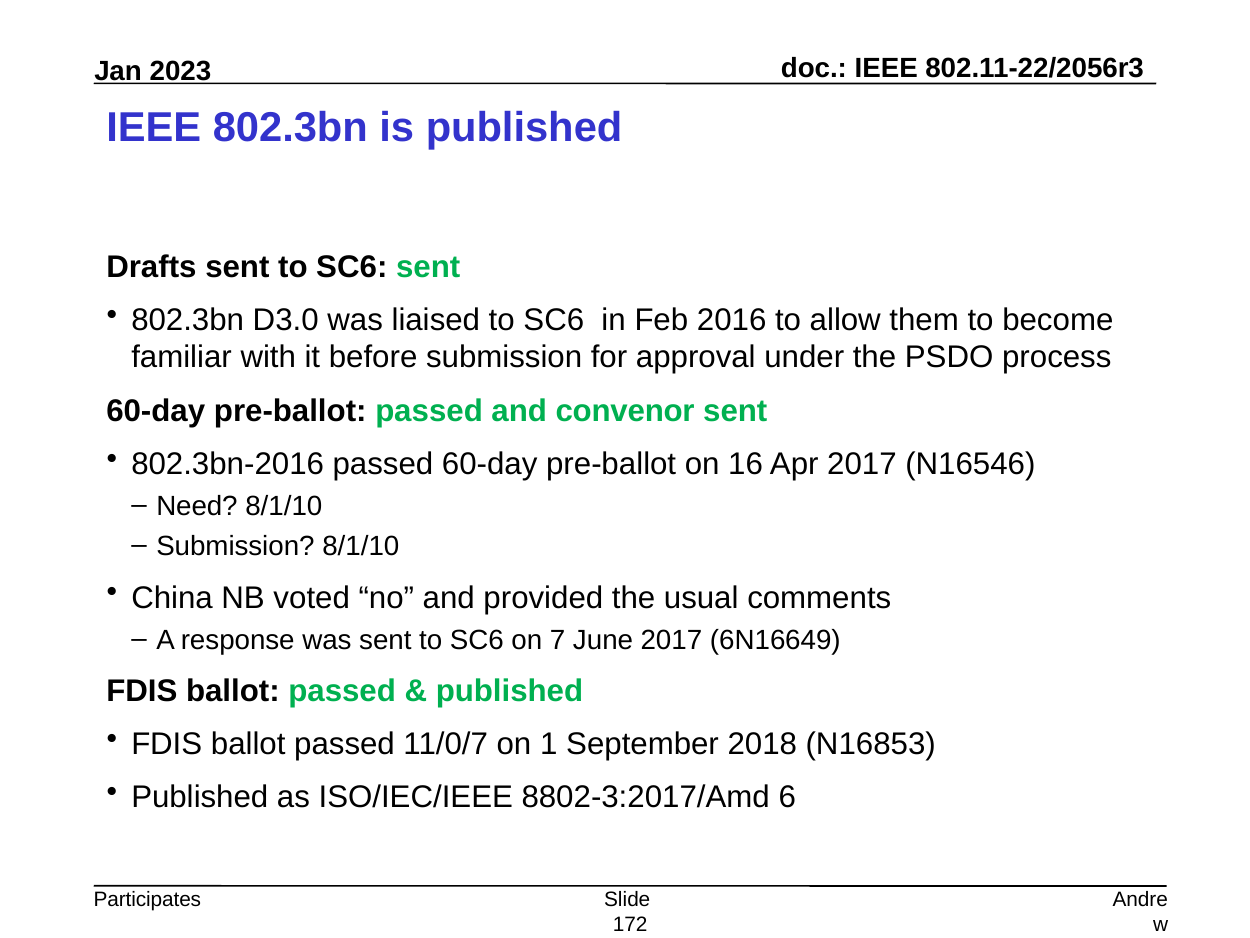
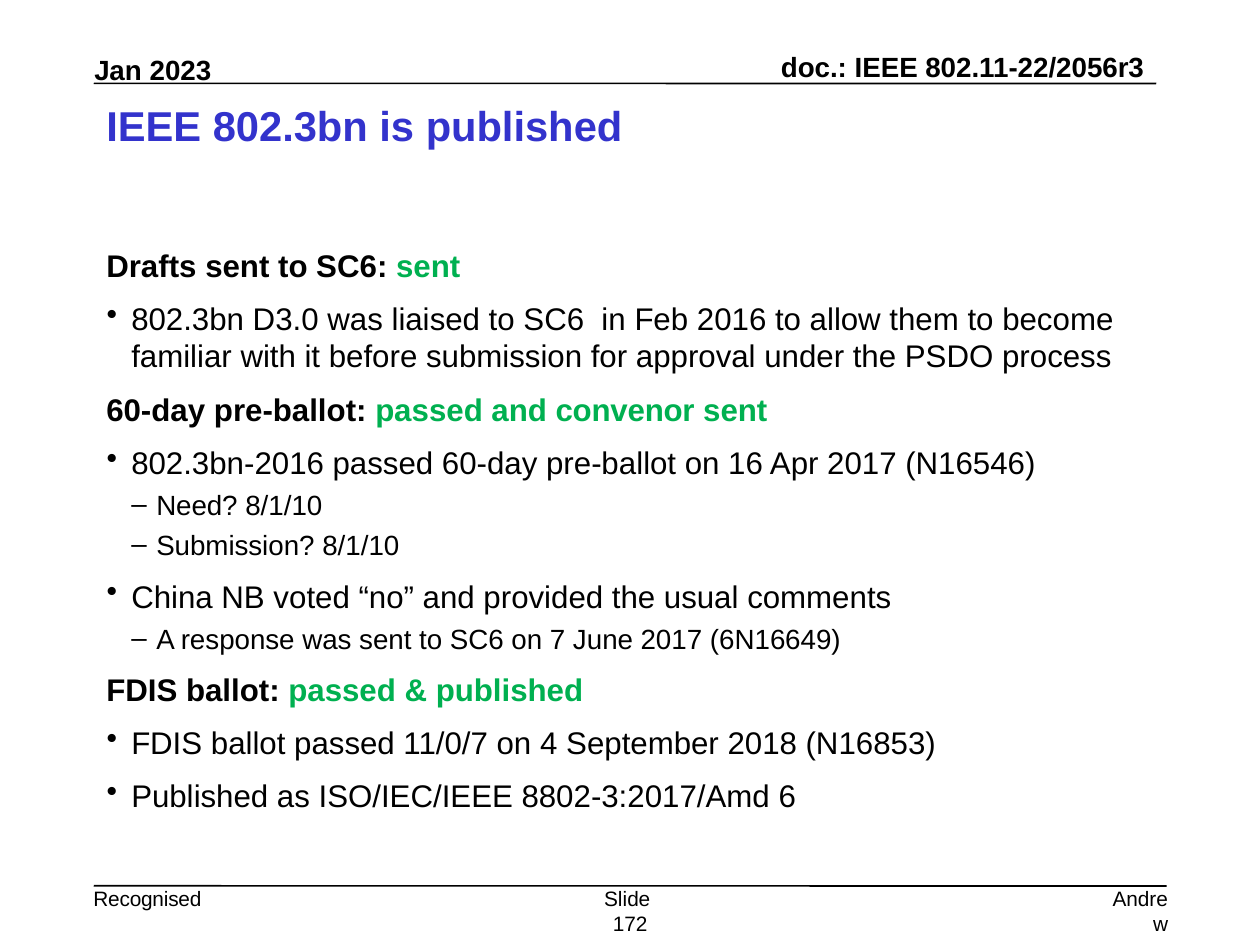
1: 1 -> 4 (549, 744)
Participates: Participates -> Recognised (147, 899)
